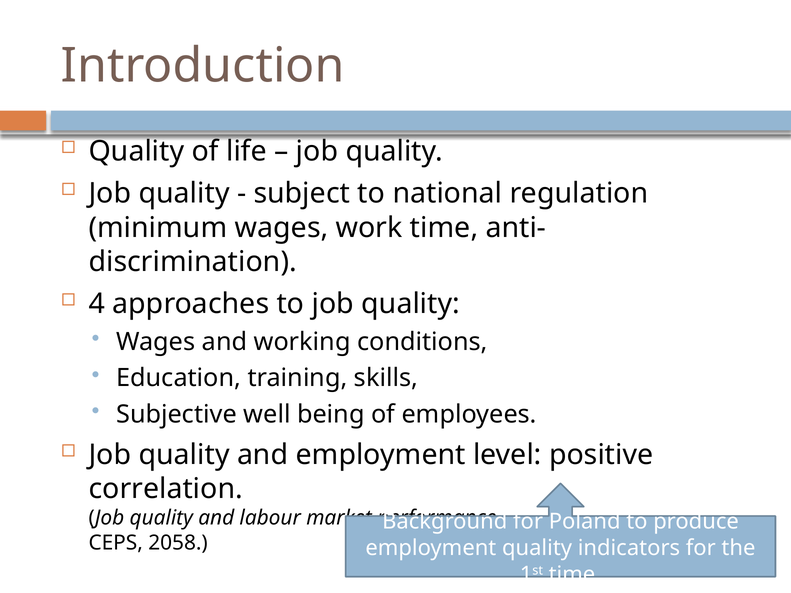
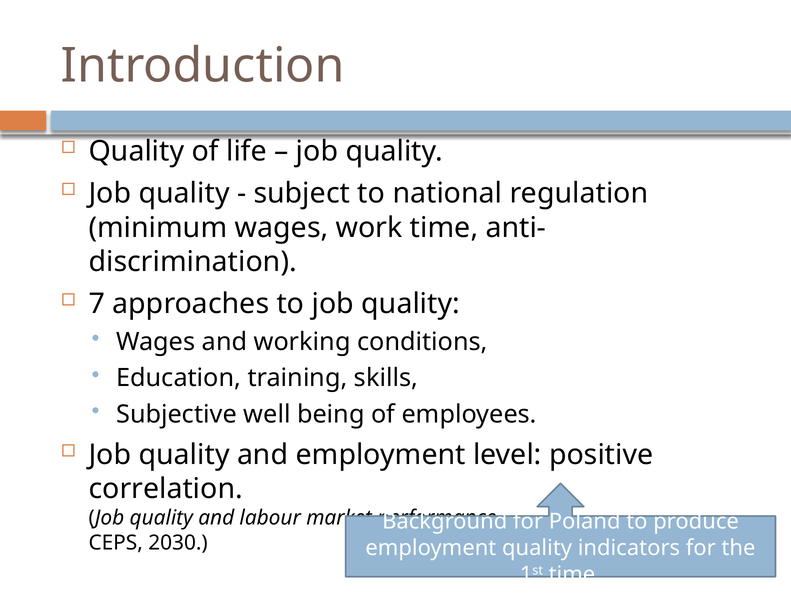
4: 4 -> 7 (97, 304)
2058: 2058 -> 2030 (178, 543)
